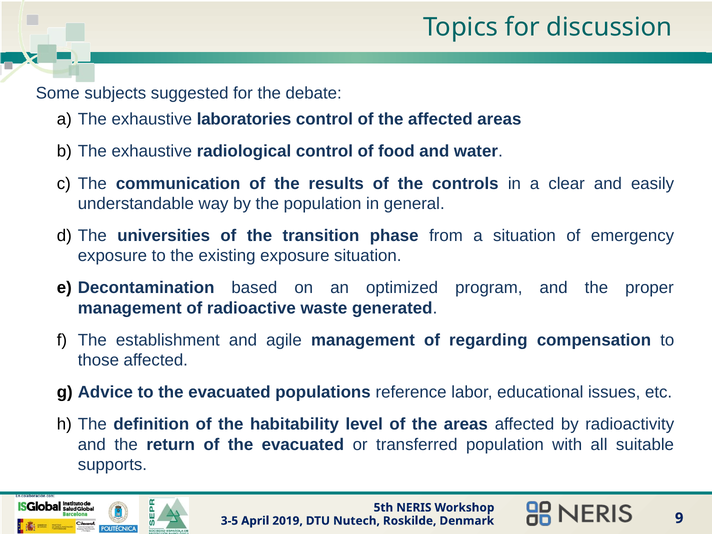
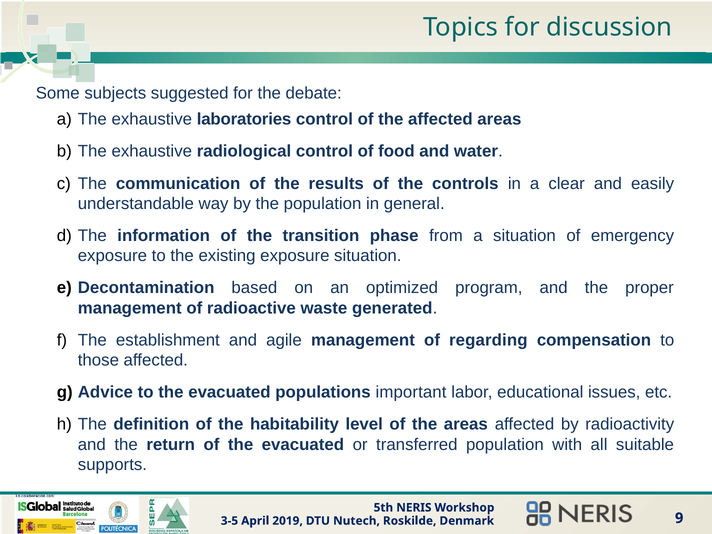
universities: universities -> information (164, 236)
reference: reference -> important (411, 392)
